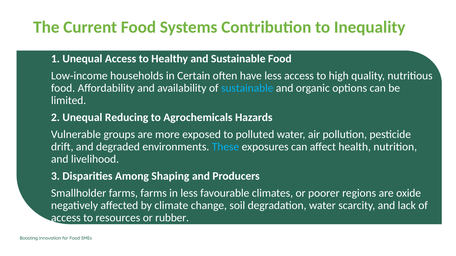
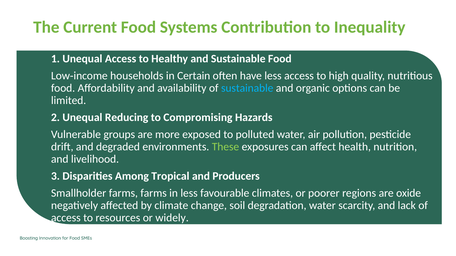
Agrochemicals: Agrochemicals -> Compromising (198, 118)
These colour: light blue -> light green (226, 147)
Shaping: Shaping -> Tropical (170, 176)
rubber: rubber -> widely (172, 218)
